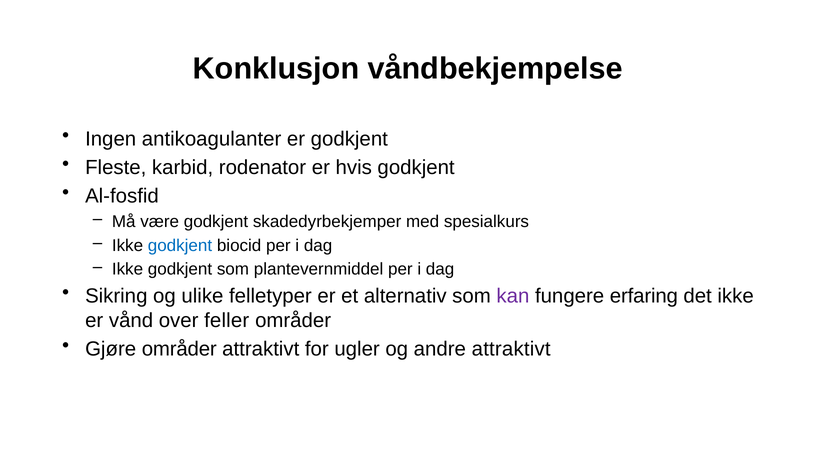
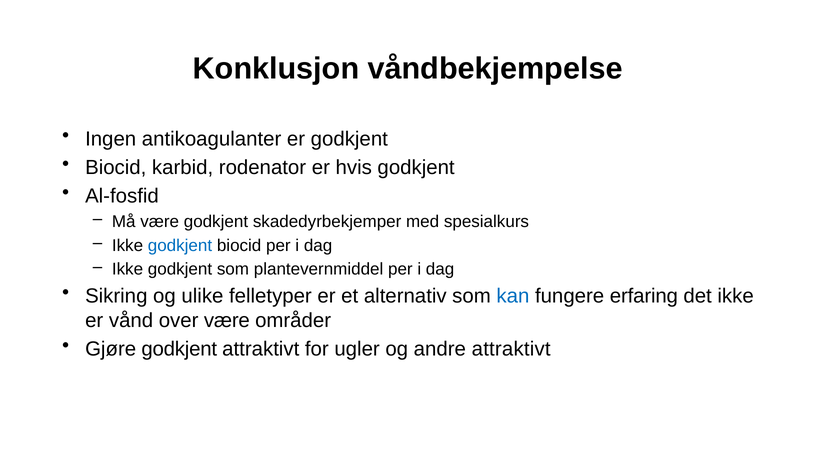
Fleste: Fleste -> Biocid (116, 167)
kan colour: purple -> blue (513, 296)
over feller: feller -> være (227, 320)
Gjøre områder: områder -> godkjent (179, 349)
